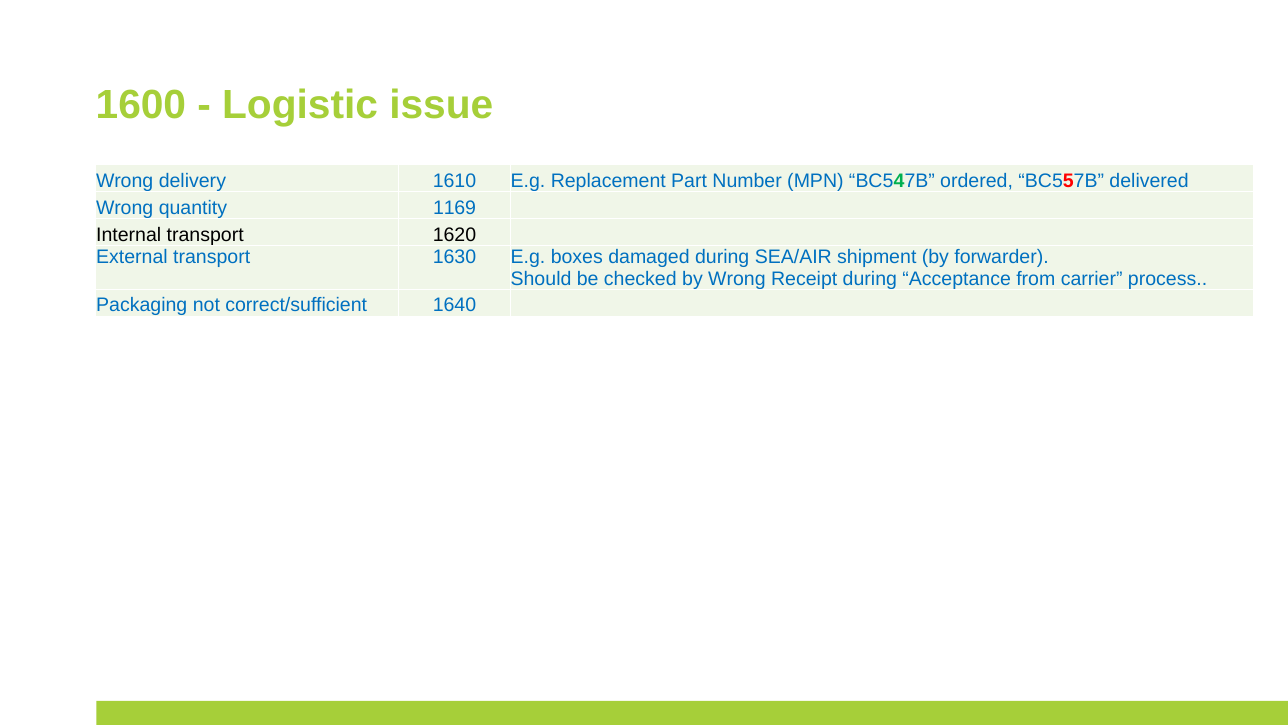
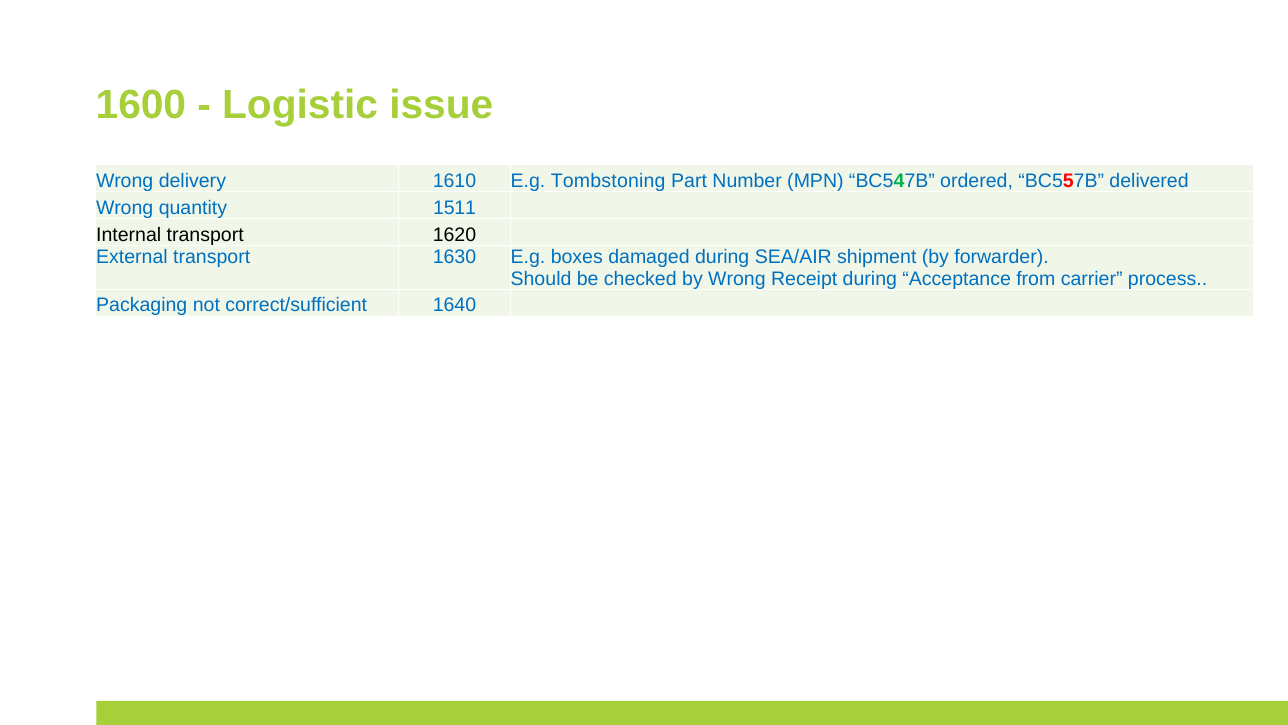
Replacement: Replacement -> Tombstoning (608, 181)
1169: 1169 -> 1511 (455, 208)
